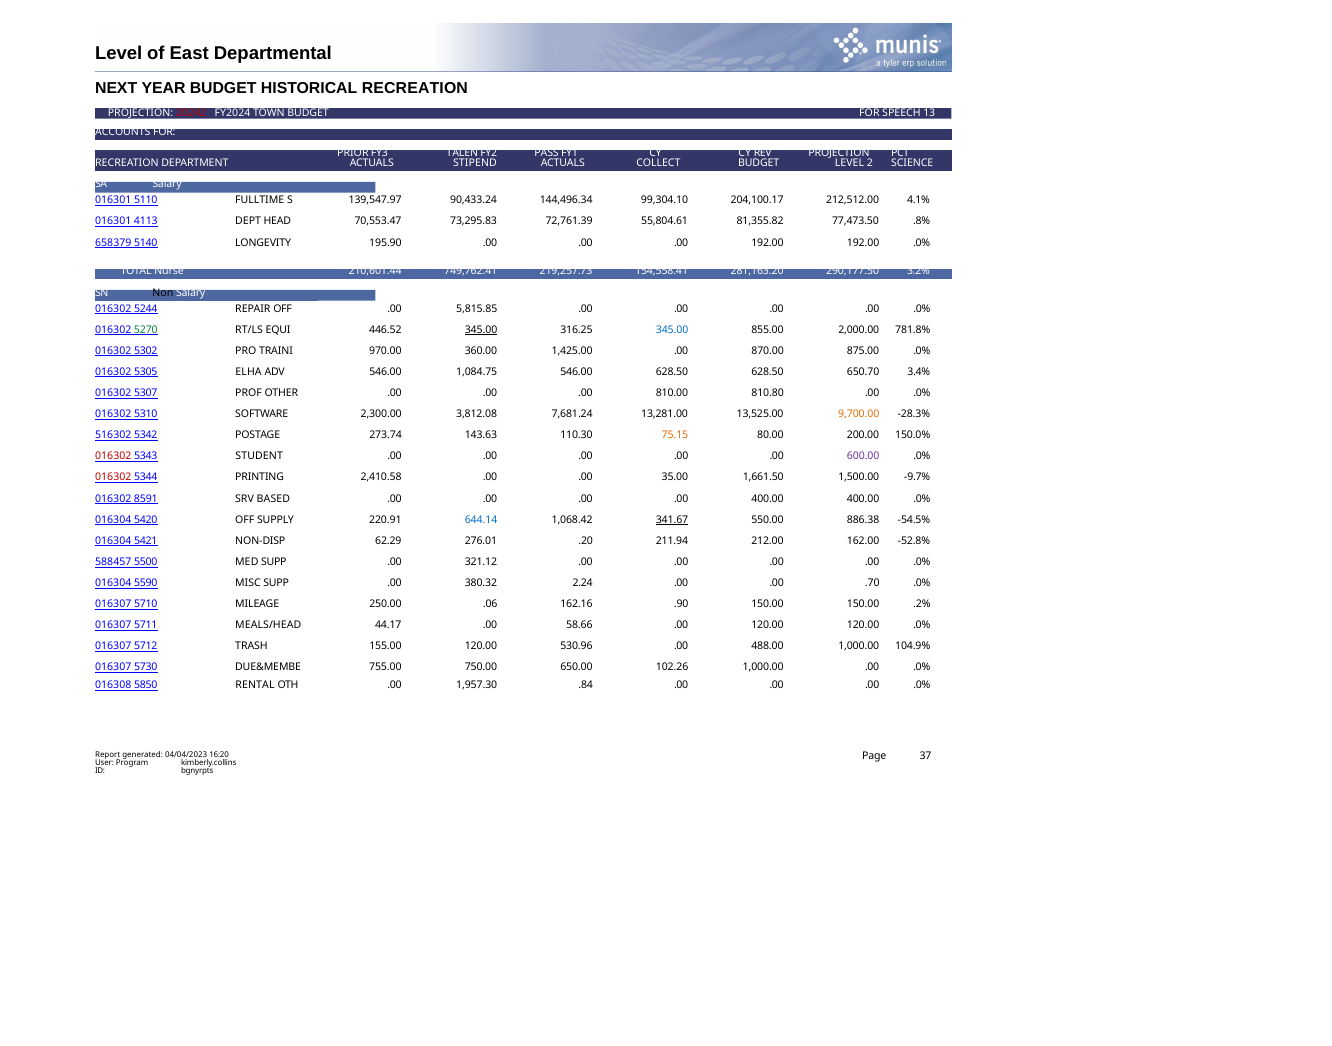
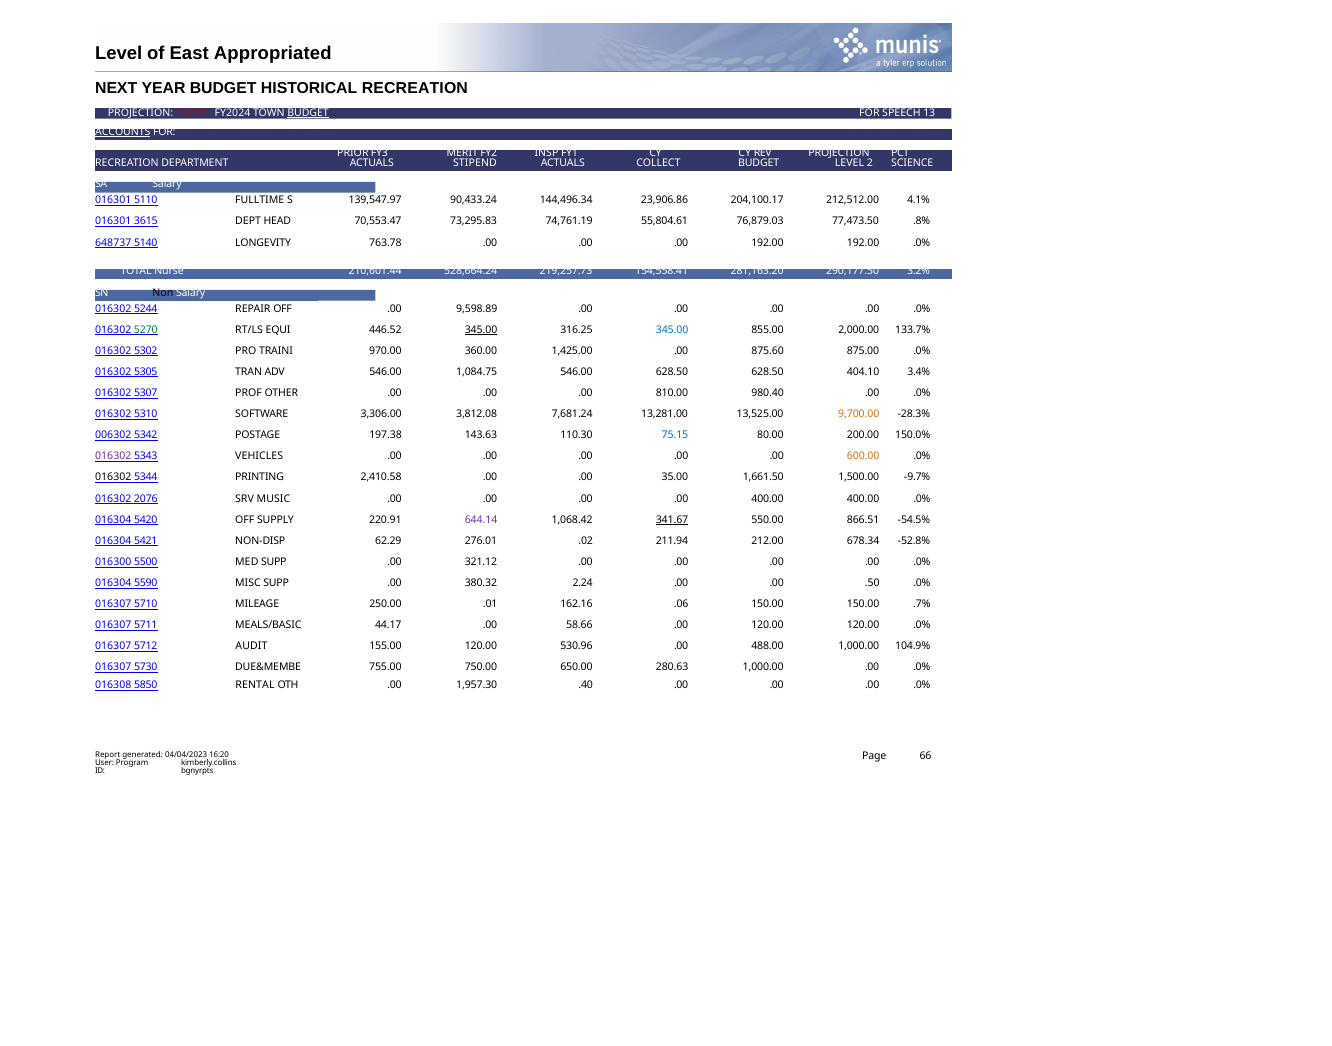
Departmental: Departmental -> Appropriated (273, 53)
BUDGET underline: none -> present (308, 113)
ACCOUNTS underline: none -> present (123, 132)
TALEN: TALEN -> MERIT (462, 153)
PASS: PASS -> INSP (547, 153)
99,304.10: 99,304.10 -> 23,906.86 (665, 201)
4113: 4113 -> 3615 (146, 222)
72,761.39: 72,761.39 -> 74,761.19 (569, 222)
81,355.82: 81,355.82 -> 76,879.03 (760, 222)
658379: 658379 -> 648737 (113, 243)
195.90: 195.90 -> 763.78 (385, 243)
749,762.41: 749,762.41 -> 528,664.24 (471, 271)
5,815.85: 5,815.85 -> 9,598.89 (477, 309)
781.8%: 781.8% -> 133.7% (913, 330)
870.00: 870.00 -> 875.60 (768, 351)
ELHA: ELHA -> TRAN (249, 372)
650.70: 650.70 -> 404.10 (863, 372)
810.80: 810.80 -> 980.40 (768, 393)
2,300.00: 2,300.00 -> 3,306.00 (381, 414)
516302: 516302 -> 006302 (113, 436)
273.74: 273.74 -> 197.38 (386, 436)
75.15 colour: orange -> blue (675, 436)
016302 colour: red -> purple (113, 457)
STUDENT: STUDENT -> VEHICLES (259, 457)
600.00 colour: purple -> orange (863, 457)
016302 colour: red -> black (113, 478)
8591: 8591 -> 2076 (146, 499)
BASED: BASED -> MUSIC (273, 499)
644.14 colour: blue -> purple (481, 520)
886.38: 886.38 -> 866.51 (863, 520)
.20: .20 -> .02 (586, 541)
162.00: 162.00 -> 678.34 (863, 541)
588457: 588457 -> 016300 (113, 562)
.70: .70 -> .50 (872, 583)
.06: .06 -> .01 (490, 605)
.90: .90 -> .06 (681, 605)
.2%: .2% -> .7% (922, 605)
MEALS/HEAD: MEALS/HEAD -> MEALS/BASIC (268, 626)
TRASH: TRASH -> AUDIT (251, 647)
102.26: 102.26 -> 280.63 (672, 668)
.84: .84 -> .40 (586, 686)
37: 37 -> 66 (926, 756)
